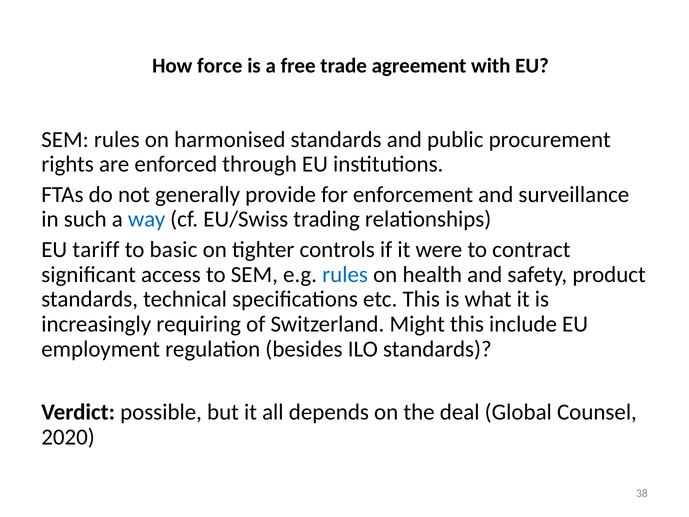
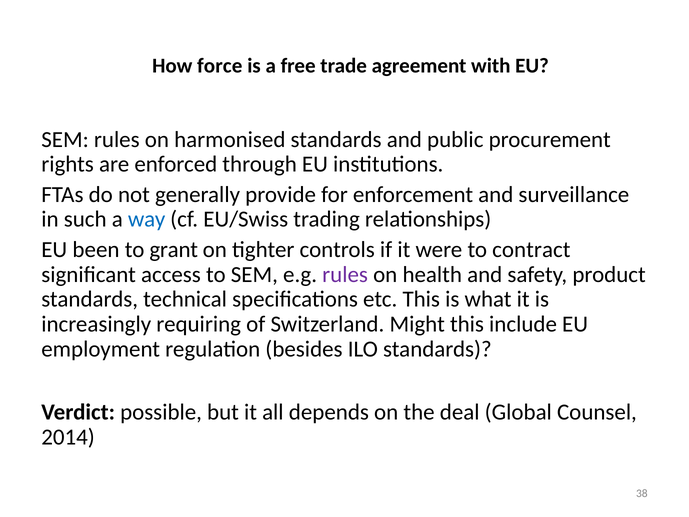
tariff: tariff -> been (96, 250)
basic: basic -> grant (174, 250)
rules colour: blue -> purple (345, 274)
2020: 2020 -> 2014 (68, 437)
